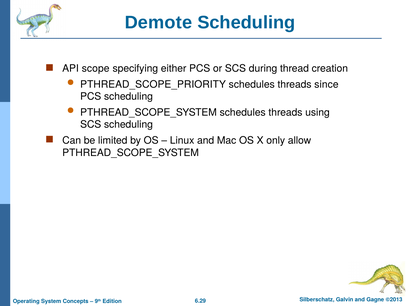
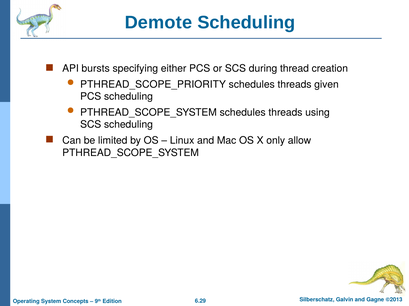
scope: scope -> bursts (96, 69)
since: since -> given (327, 85)
